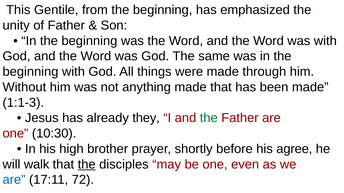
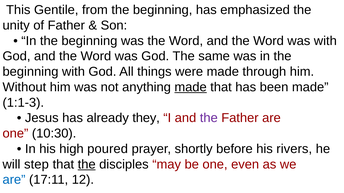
made underline: none -> present (191, 87)
the colour: green -> purple (209, 118)
brother: brother -> poured (108, 149)
agree: agree -> rivers (294, 149)
walk: walk -> step (36, 165)
72: 72 -> 12 (83, 180)
